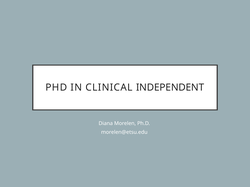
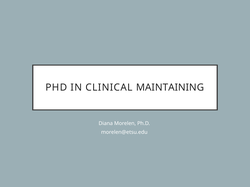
INDEPENDENT: INDEPENDENT -> MAINTAINING (170, 88)
